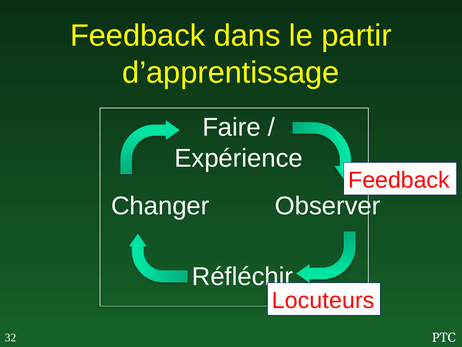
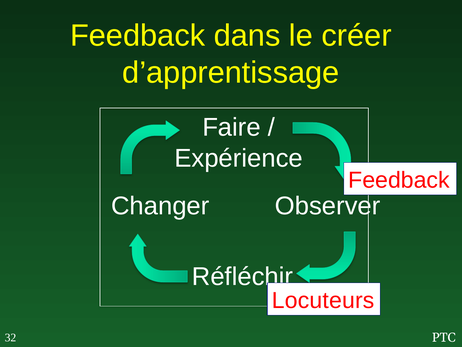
partir: partir -> créer (357, 36)
